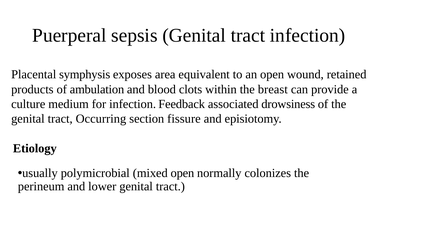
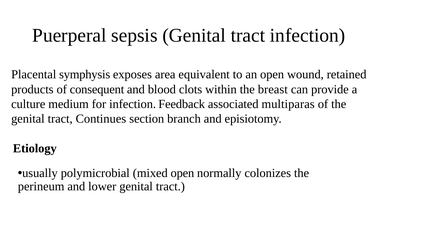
ambulation: ambulation -> consequent (97, 89)
drowsiness: drowsiness -> multiparas (288, 104)
Occurring: Occurring -> Continues (101, 119)
fissure: fissure -> branch (184, 119)
